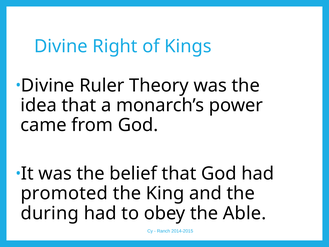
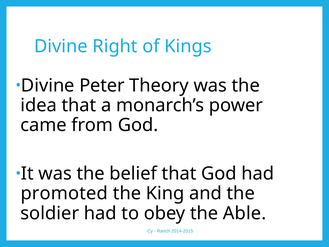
Ruler: Ruler -> Peter (102, 85)
during: during -> soldier (50, 213)
